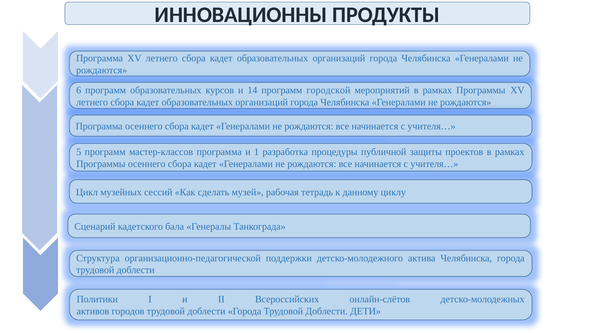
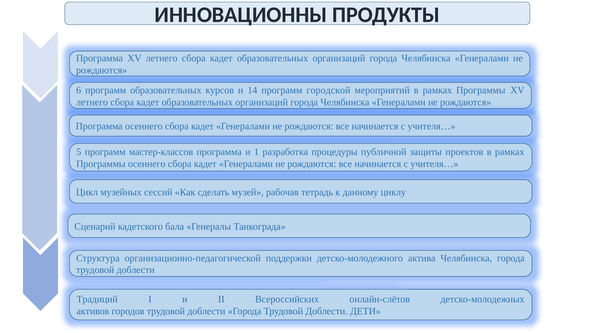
Политики: Политики -> Традиций (97, 299)
